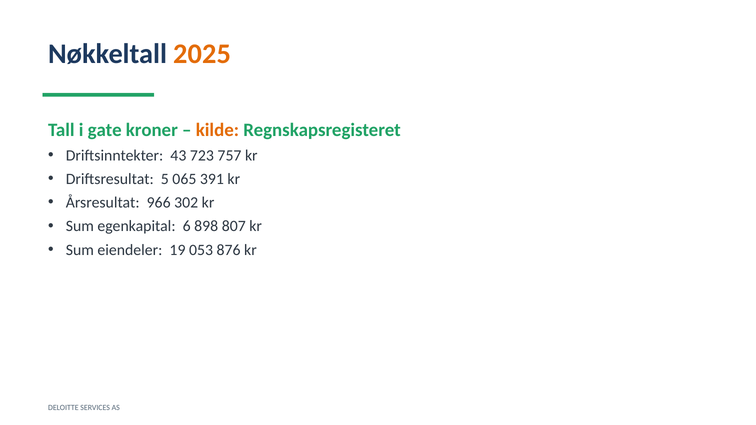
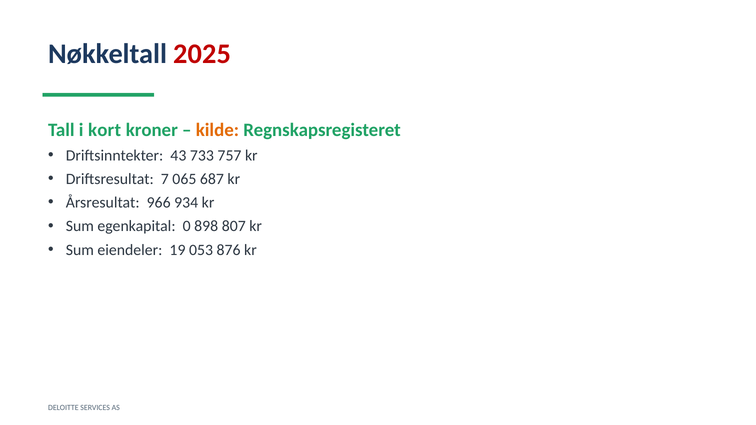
2025 colour: orange -> red (202, 54)
gate: gate -> kort (105, 130)
723: 723 -> 733 (202, 155)
5: 5 -> 7 (165, 179)
391: 391 -> 687 (212, 179)
302: 302 -> 934 (186, 203)
6: 6 -> 0 (187, 226)
